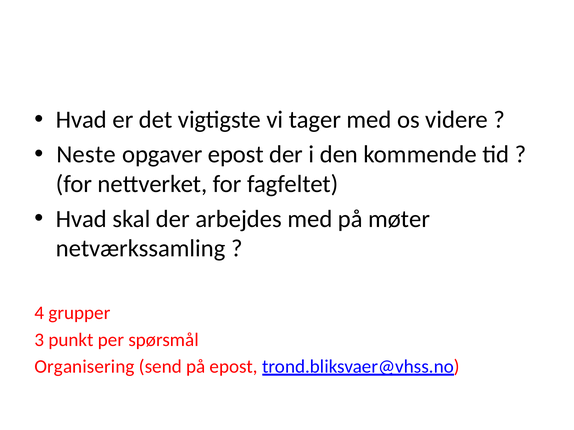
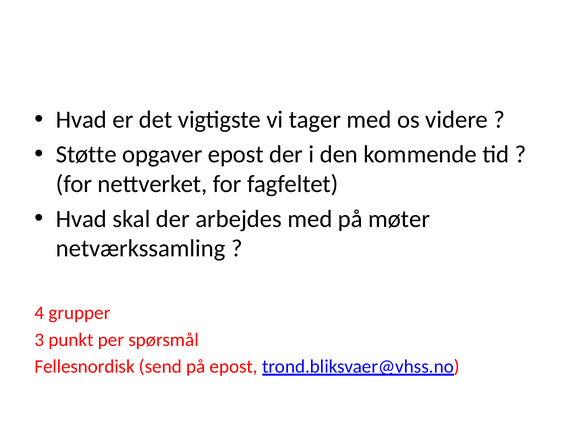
Neste: Neste -> Støtte (86, 155)
Organisering: Organisering -> Fellesnordisk (85, 367)
